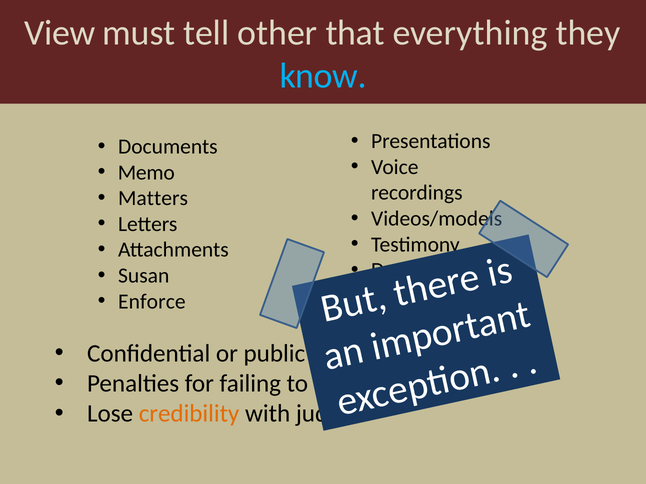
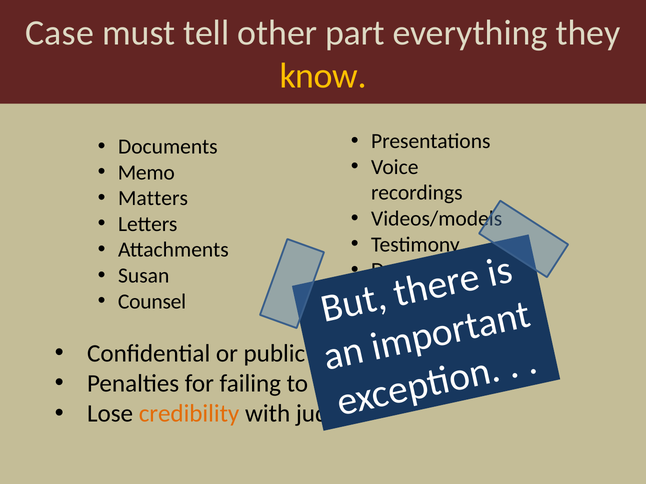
View: View -> Case (60, 33)
that: that -> part (355, 33)
know colour: light blue -> yellow (323, 76)
Enforce: Enforce -> Counsel (152, 302)
